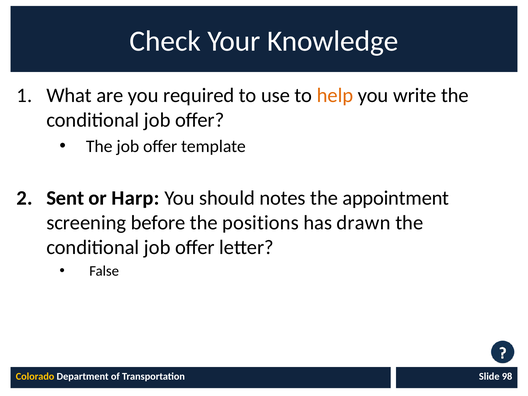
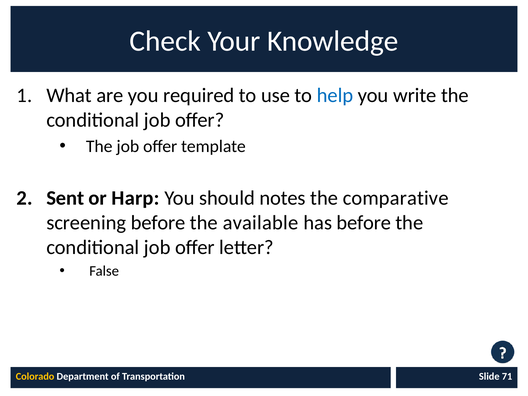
help colour: orange -> blue (335, 95)
appointment: appointment -> comparative (396, 198)
positions: positions -> available (260, 223)
has drawn: drawn -> before (364, 223)
98: 98 -> 71 (507, 377)
